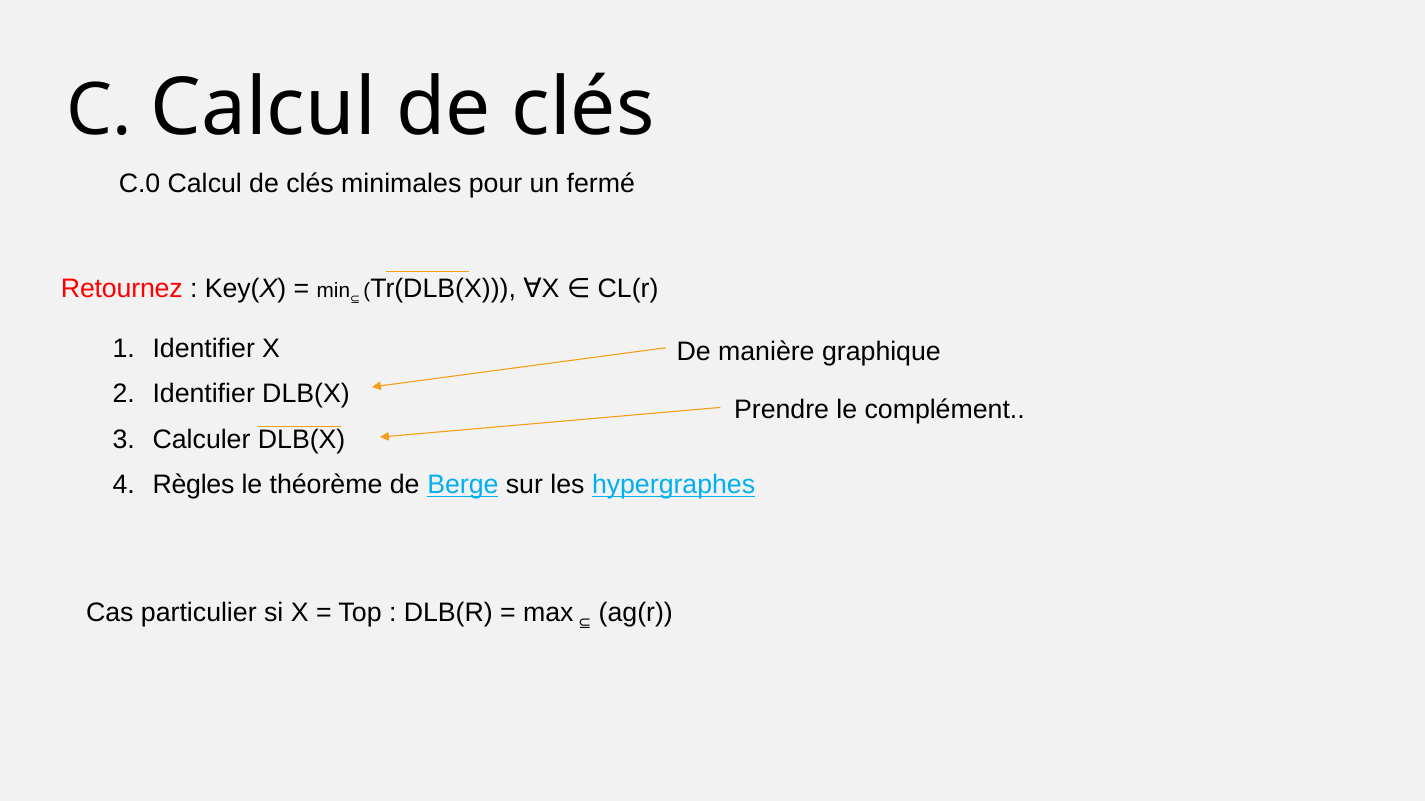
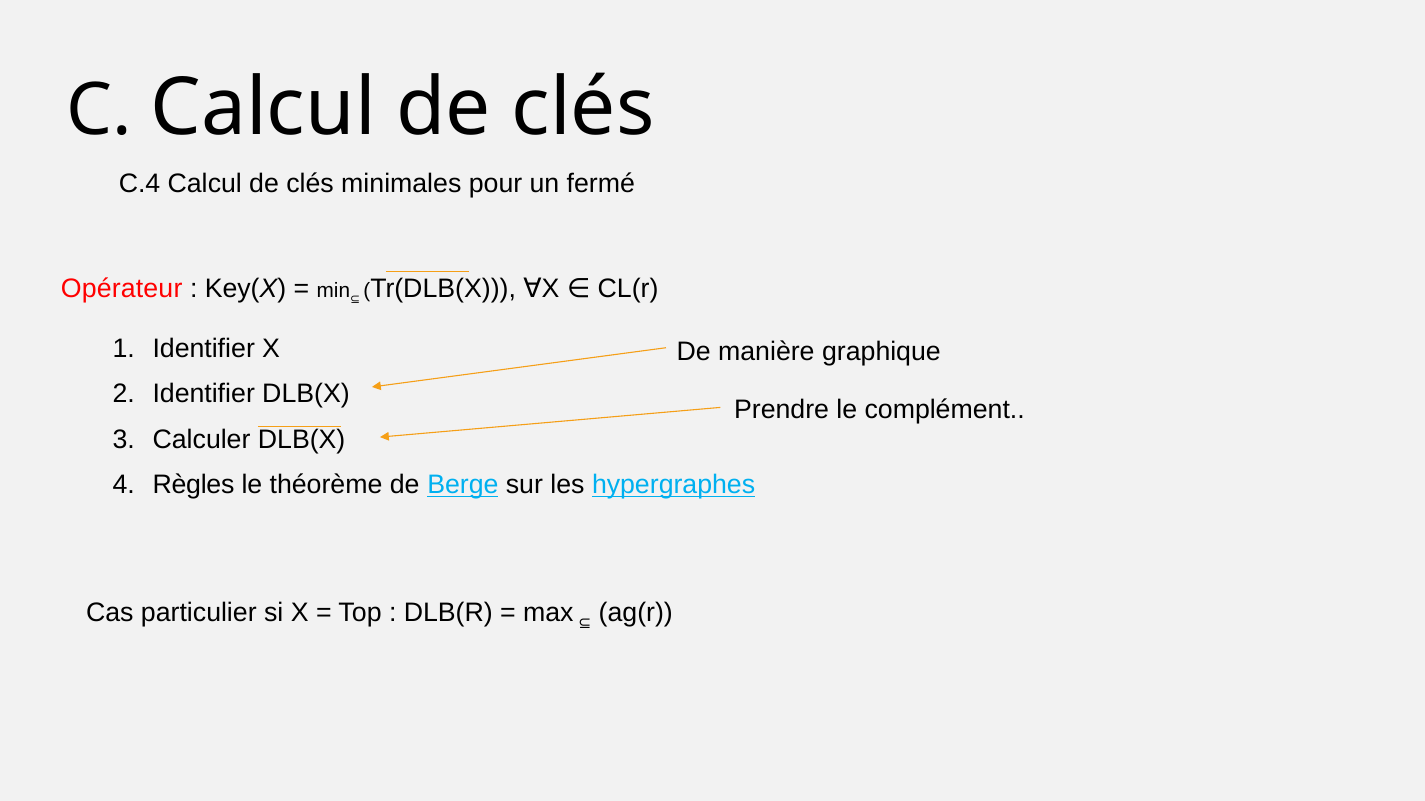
C.0: C.0 -> C.4 (140, 184)
Retournez: Retournez -> Opérateur (122, 289)
